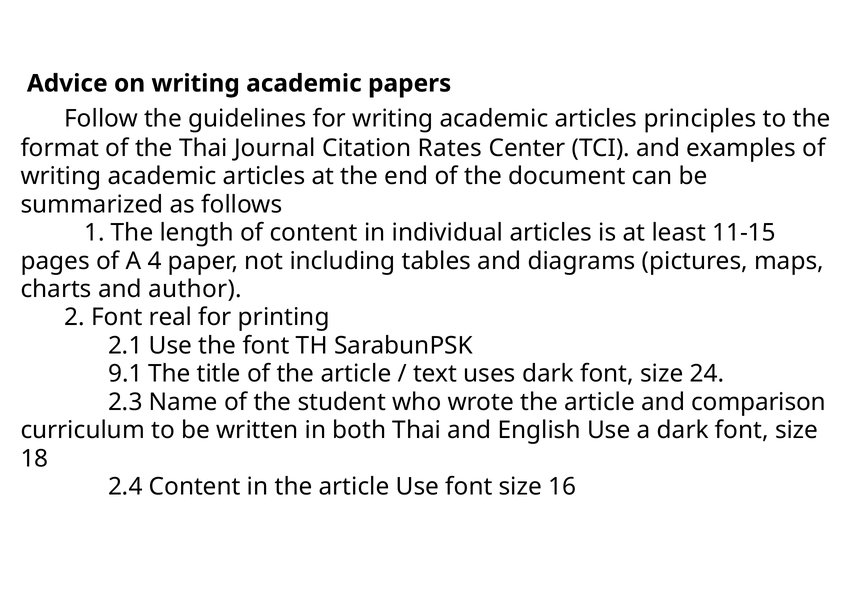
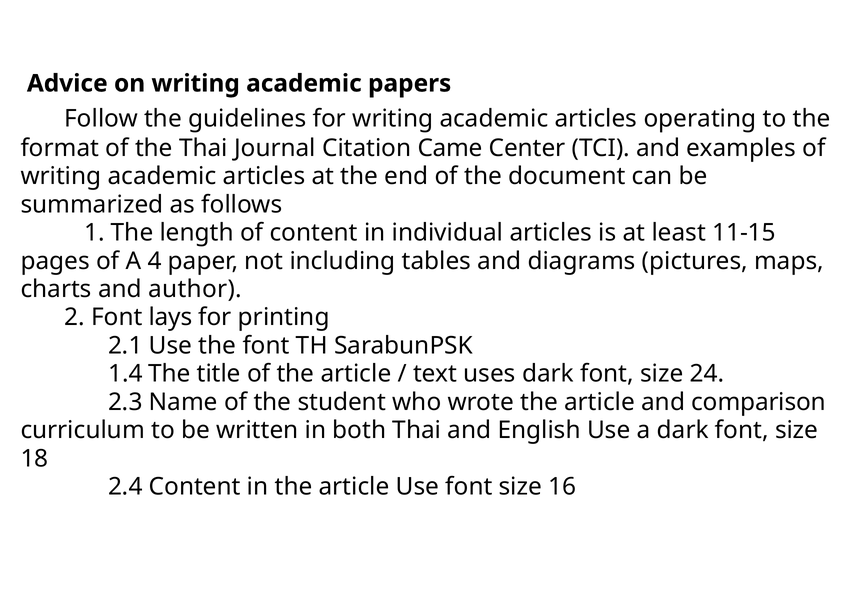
principles: principles -> operating (700, 119)
Rates: Rates -> Came (450, 148)
real: real -> lays (170, 317)
9.1: 9.1 -> 1.4 (125, 374)
